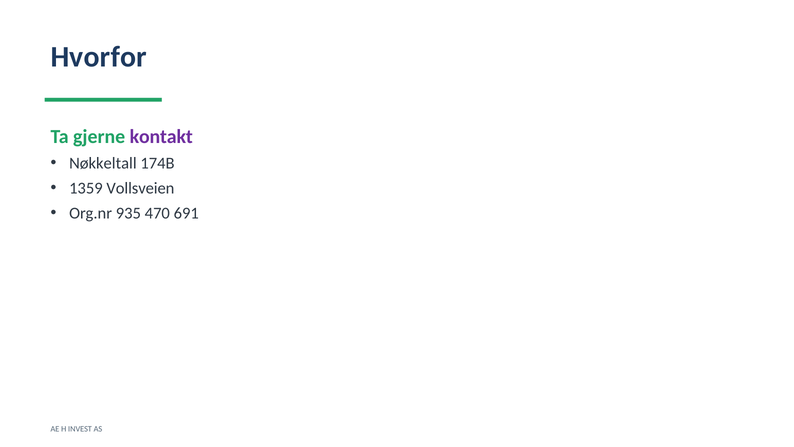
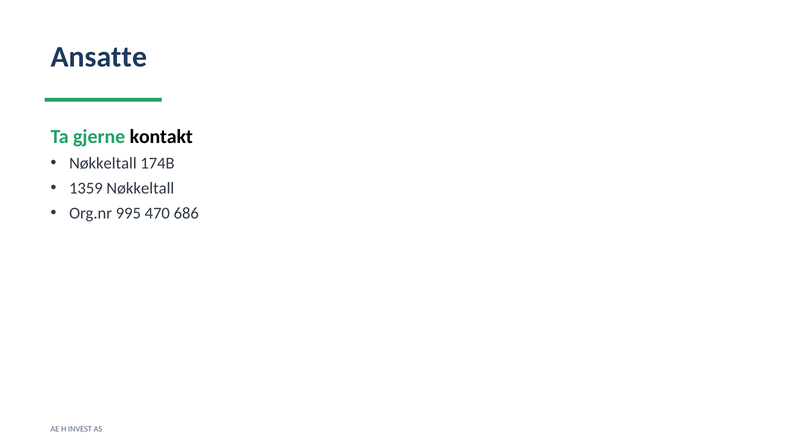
Hvorfor: Hvorfor -> Ansatte (99, 57)
kontakt colour: purple -> black (161, 137)
1359 Vollsveien: Vollsveien -> Nøkkeltall (140, 188)
935: 935 -> 995 (128, 213)
691: 691 -> 686 (186, 213)
